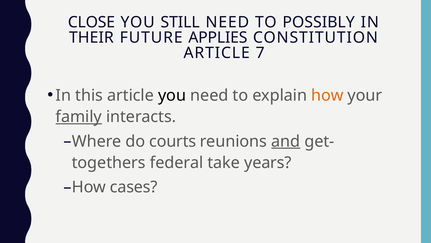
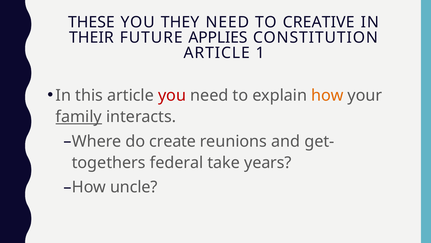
CLOSE: CLOSE -> THESE (91, 22)
STILL: STILL -> THEY (180, 22)
POSSIBLY: POSSIBLY -> CREATIVE (319, 22)
7: 7 -> 1 (260, 53)
you colour: black -> red (172, 95)
courts: courts -> create (173, 141)
and underline: present -> none (286, 141)
cases: cases -> uncle (134, 187)
